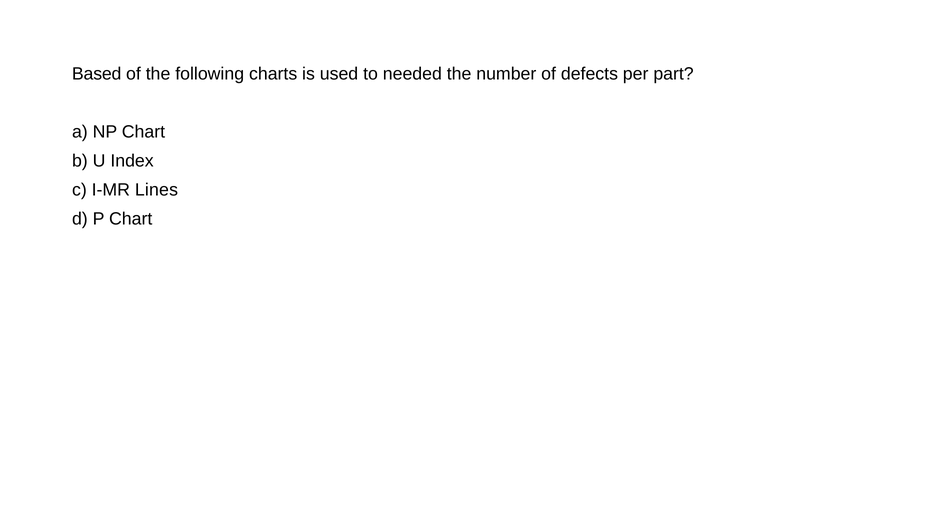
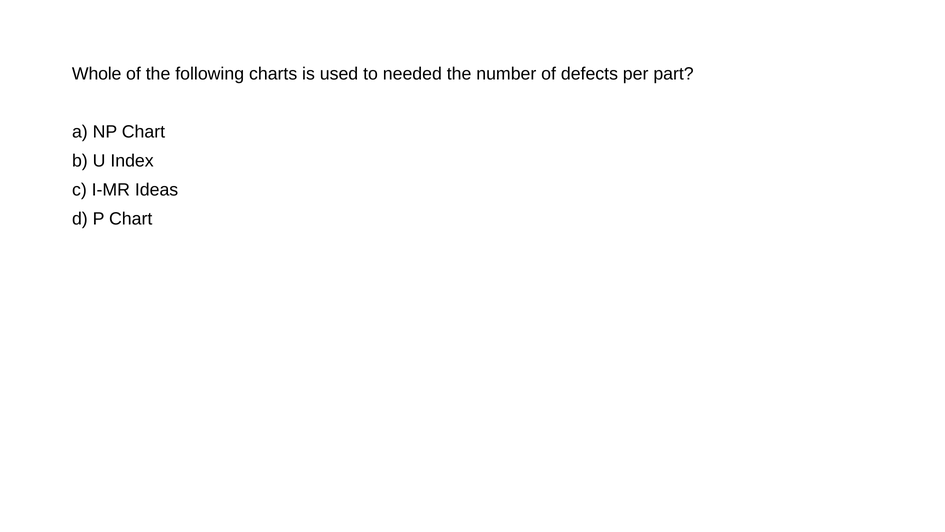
Based: Based -> Whole (97, 74)
Lines: Lines -> Ideas (157, 190)
